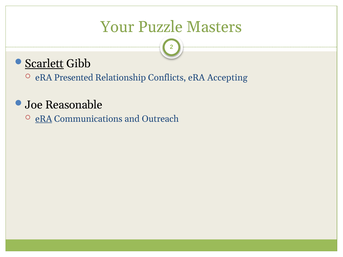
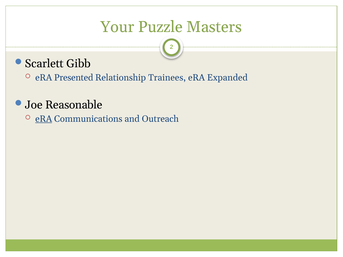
Scarlett underline: present -> none (44, 64)
Conflicts: Conflicts -> Trainees (167, 78)
Accepting: Accepting -> Expanded (227, 78)
